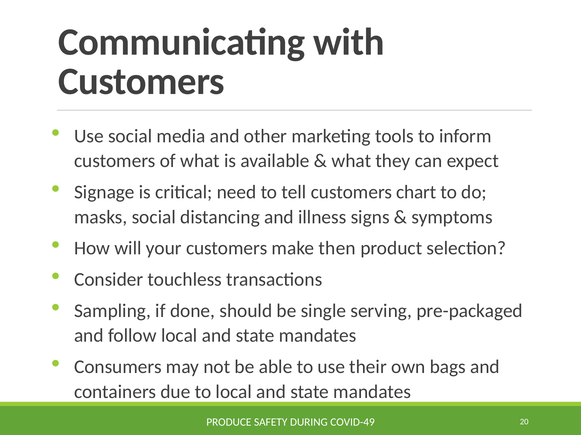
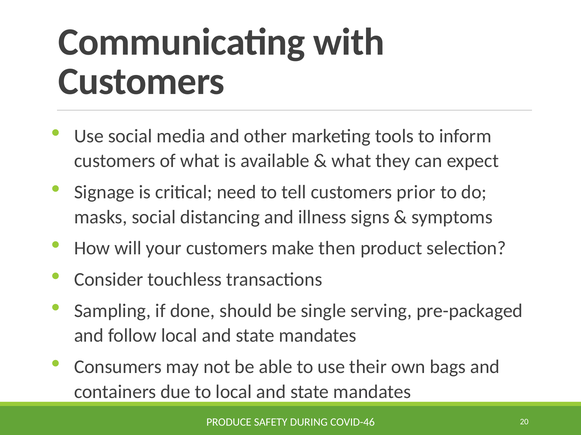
chart: chart -> prior (416, 193)
COVID-49: COVID-49 -> COVID-46 (353, 423)
